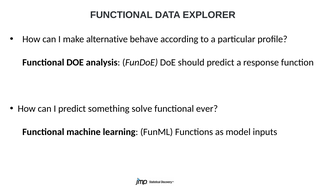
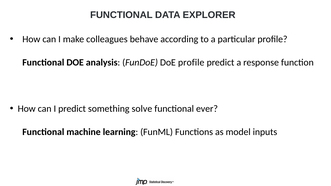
alternative: alternative -> colleagues (107, 39)
DoE should: should -> profile (191, 62)
